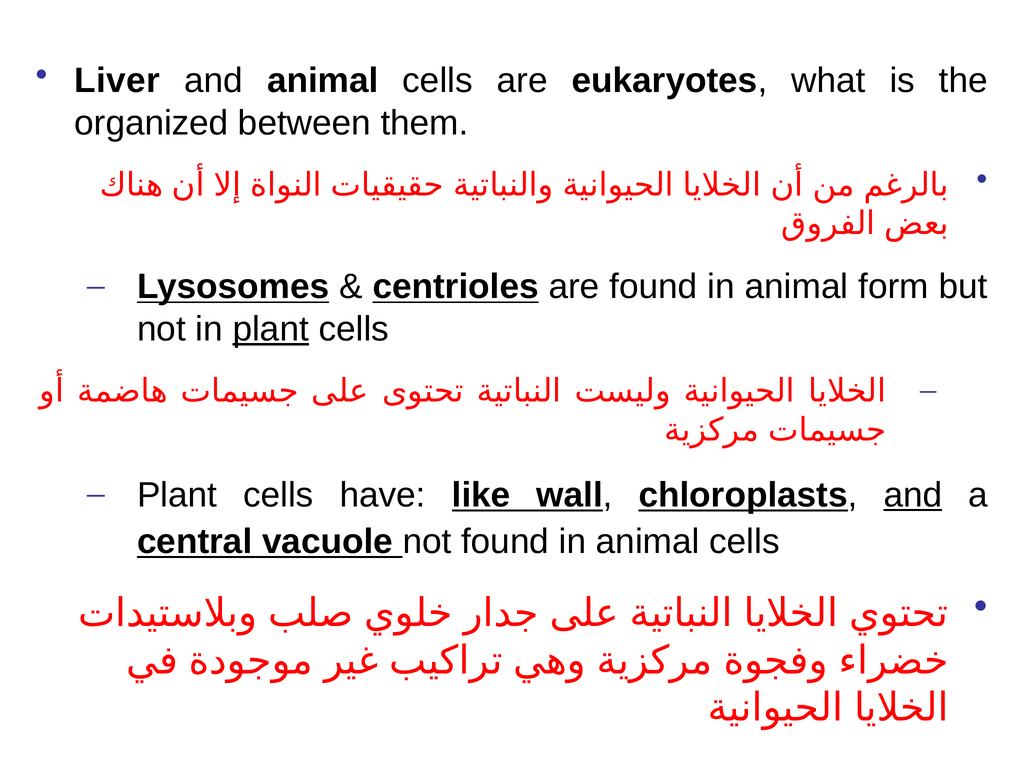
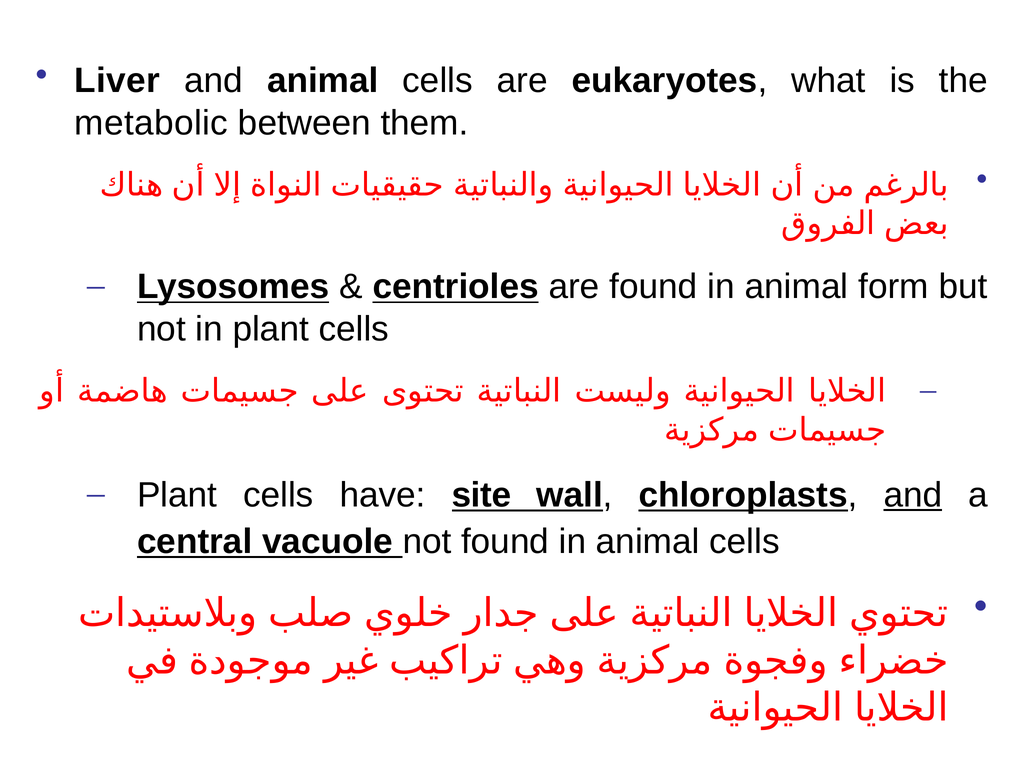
organized: organized -> metabolic (151, 123)
plant underline: present -> none (271, 329)
like: like -> site (481, 495)
